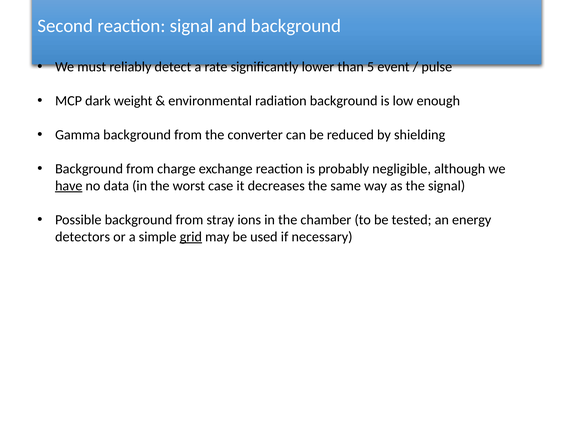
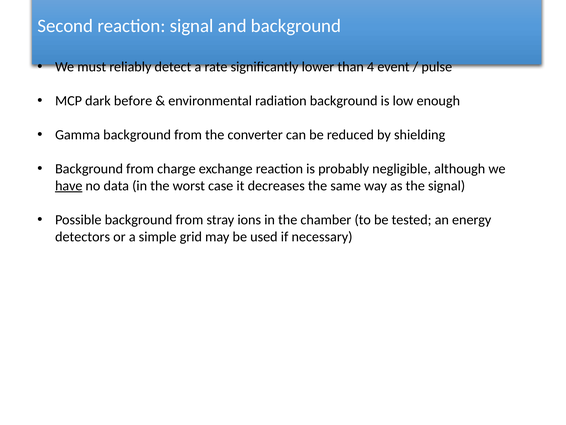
5: 5 -> 4 (371, 67)
weight: weight -> before (133, 101)
grid underline: present -> none (191, 237)
